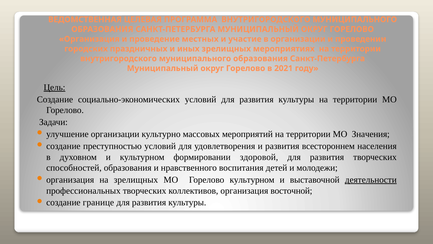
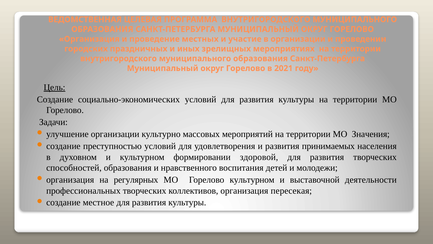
всестороннем: всестороннем -> принимаемых (328, 146)
на зрелищных: зрелищных -> регулярных (136, 180)
деятельности underline: present -> none (371, 180)
восточной: восточной -> пересекая (291, 190)
границе: границе -> местное (98, 202)
